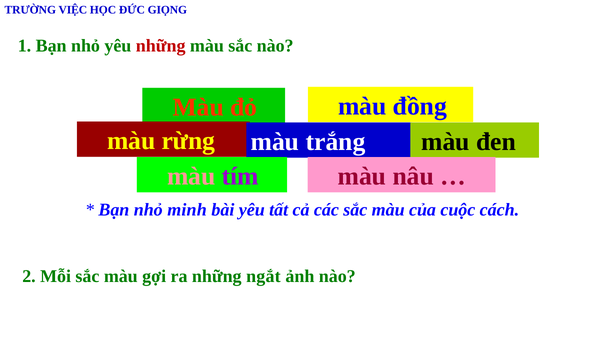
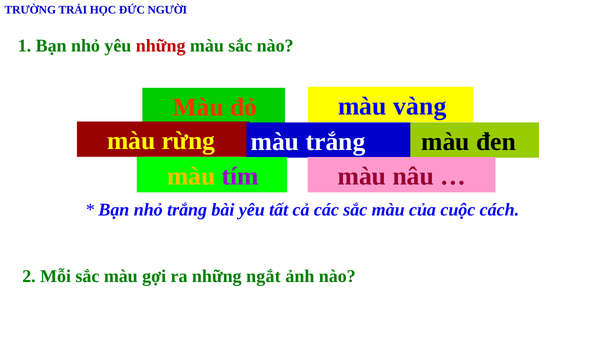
VIỆC: VIỆC -> TRẢI (73, 10)
GIỌNG: GIỌNG -> NGƯỜI (167, 10)
đồng: đồng -> vàng (420, 106)
màu colour: pink -> yellow (191, 177)
nhỏ minh: minh -> trắng (187, 210)
